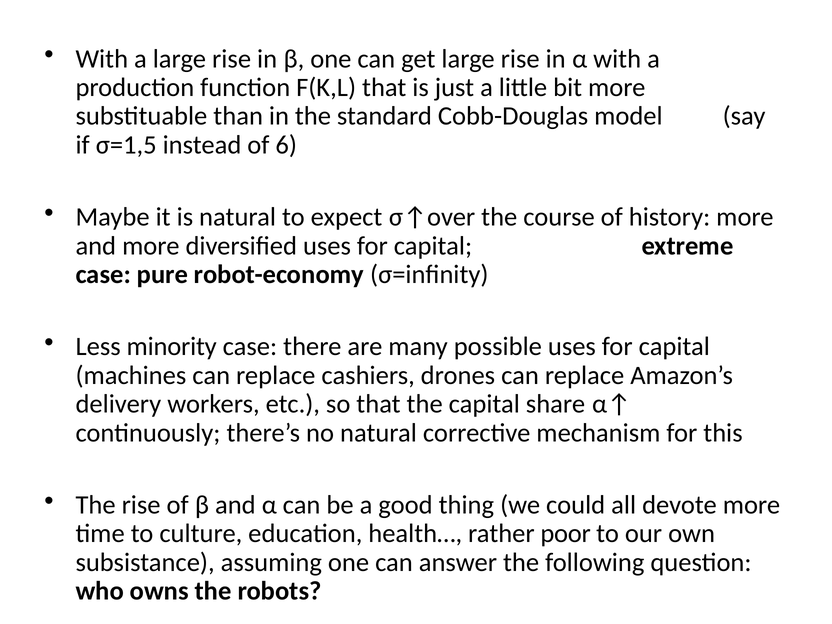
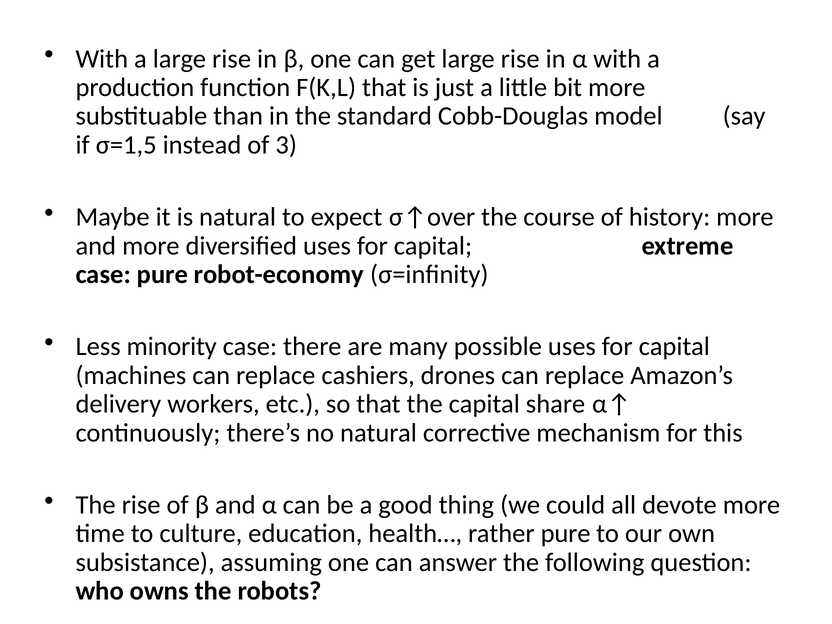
6: 6 -> 3 (286, 145)
rather poor: poor -> pure (566, 534)
